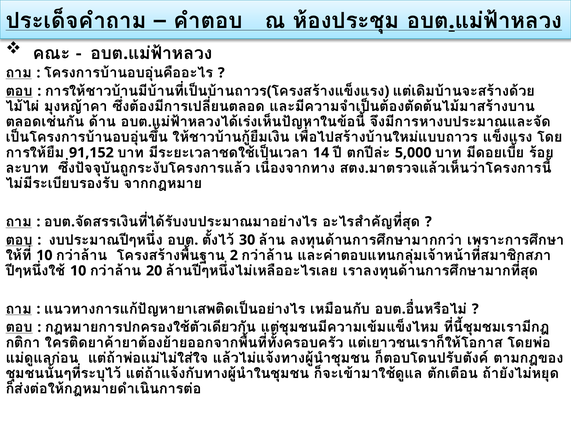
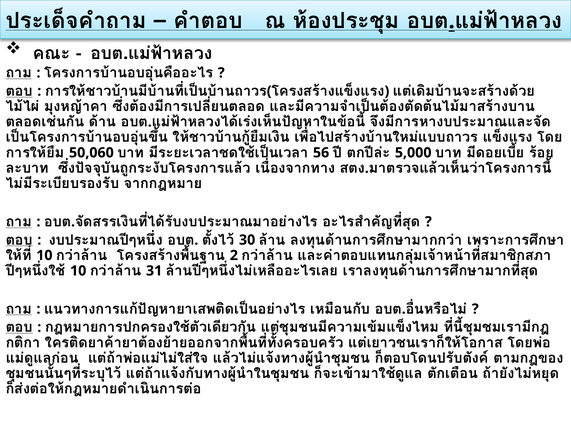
91,152: 91,152 -> 50,060 (91, 153)
14: 14 -> 56 (321, 153)
20: 20 -> 31 (154, 271)
